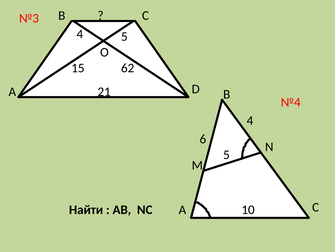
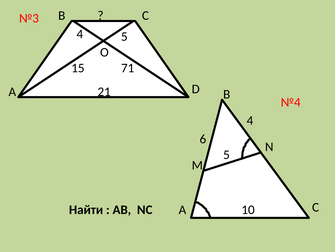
62: 62 -> 71 (128, 68)
